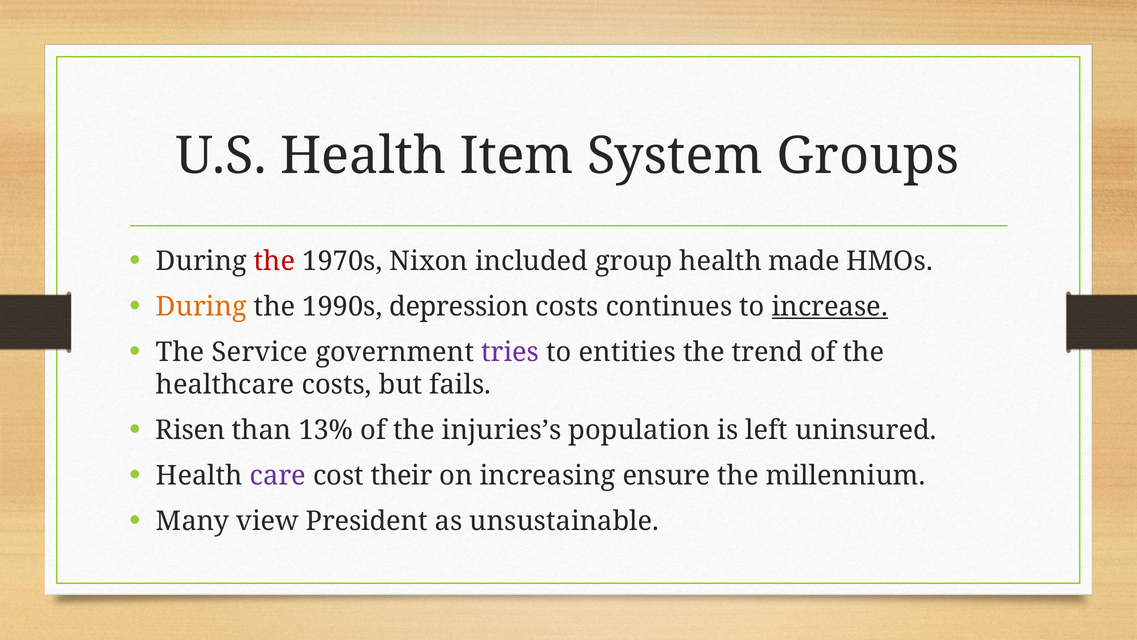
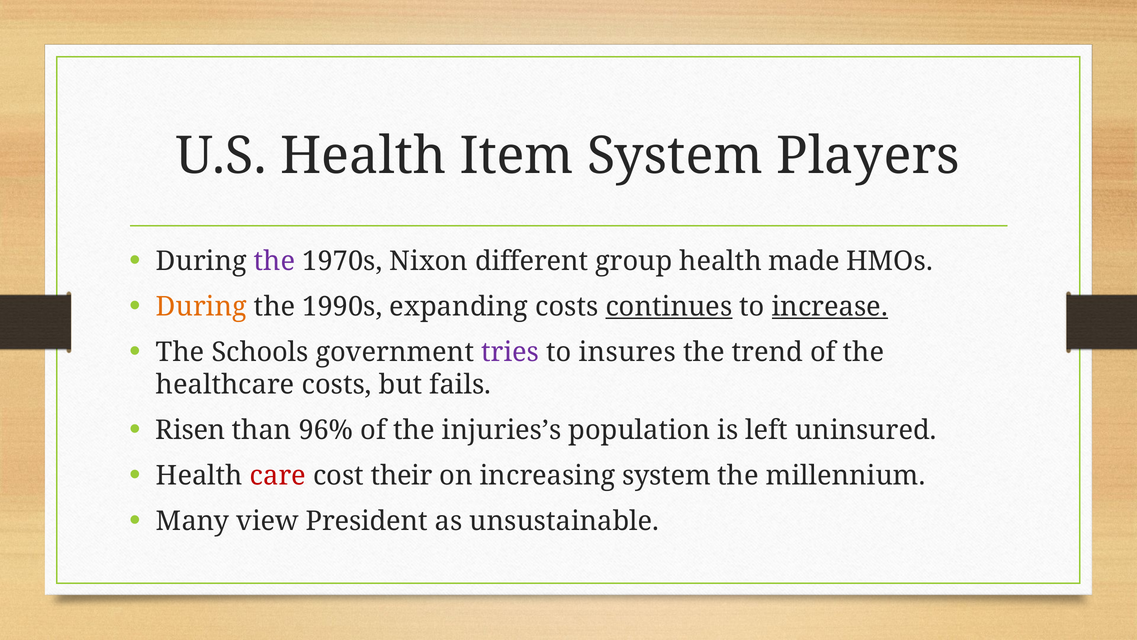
Groups: Groups -> Players (868, 156)
the colour: red -> purple (275, 261)
included: included -> different (532, 261)
depression: depression -> expanding (459, 306)
continues underline: none -> present (669, 306)
Service: Service -> Schools (260, 352)
entities: entities -> insures (627, 352)
13%: 13% -> 96% (326, 430)
care colour: purple -> red (278, 475)
increasing ensure: ensure -> system (667, 475)
